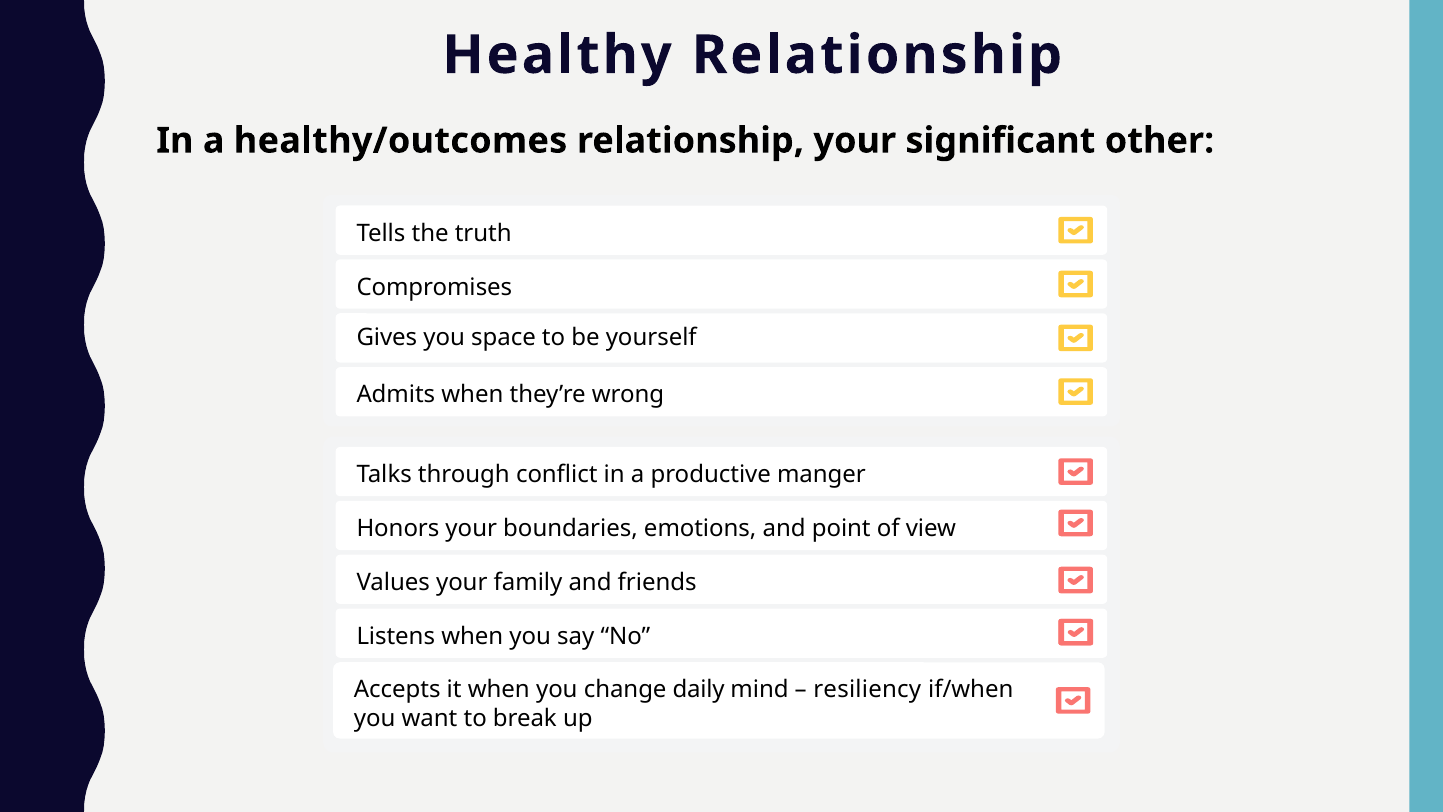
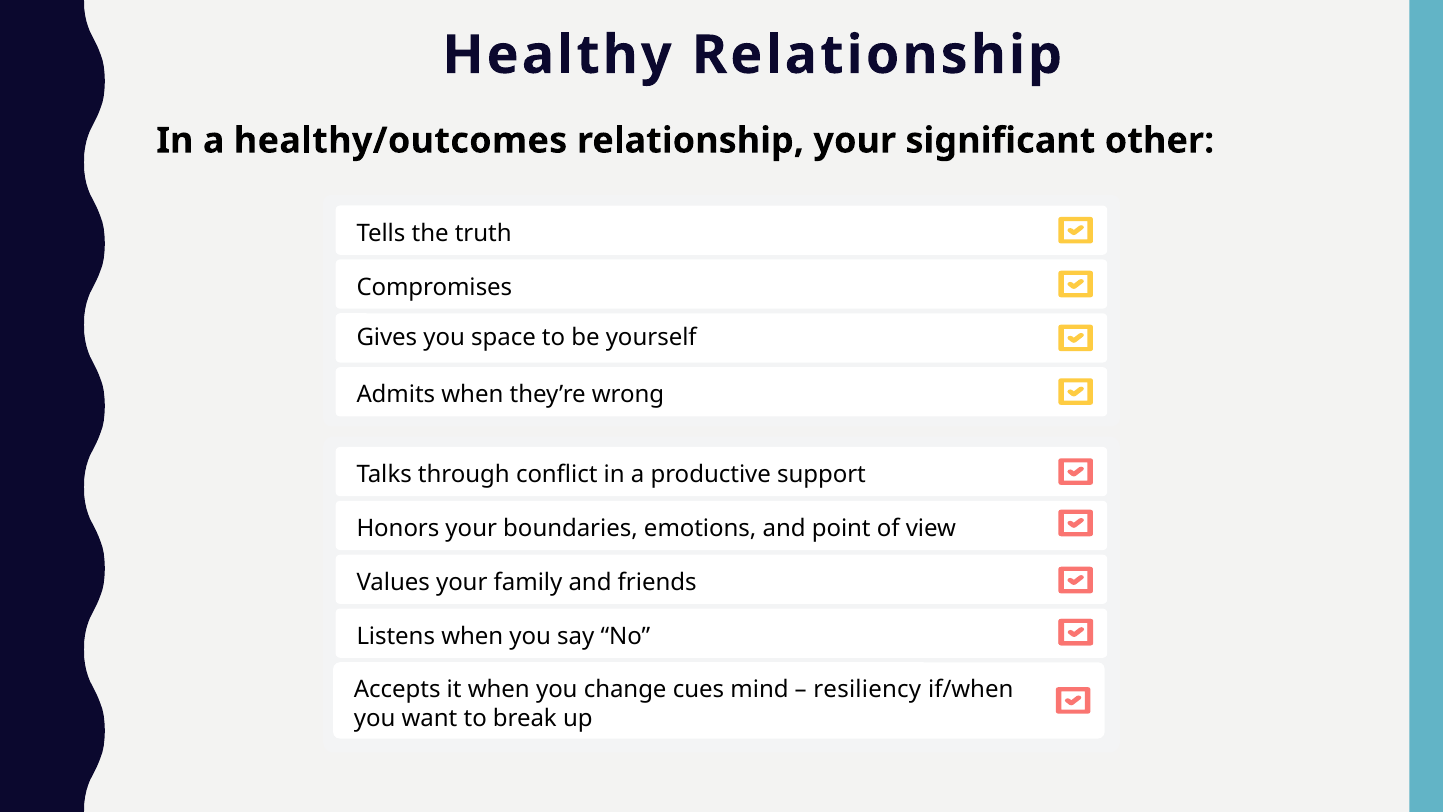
manger: manger -> support (821, 474)
daily: daily -> cues (698, 689)
